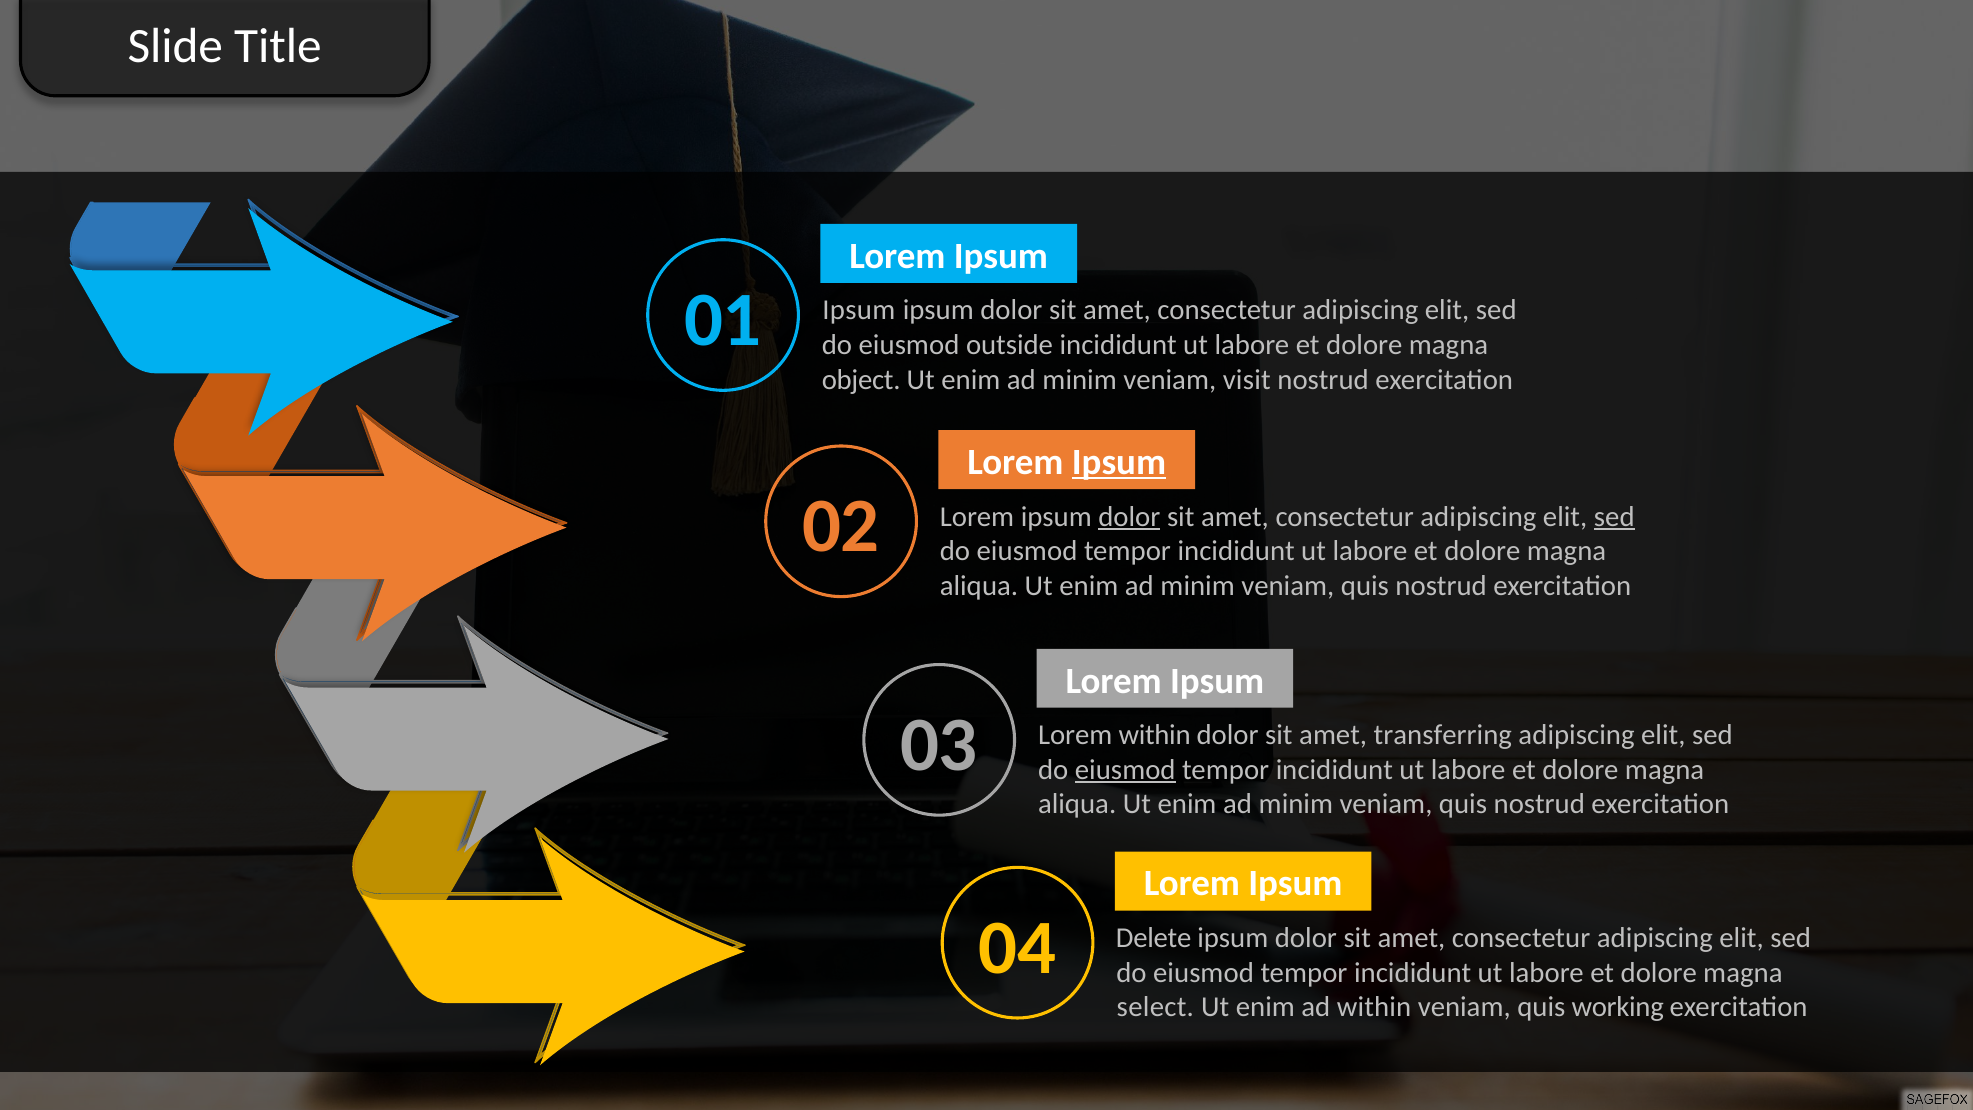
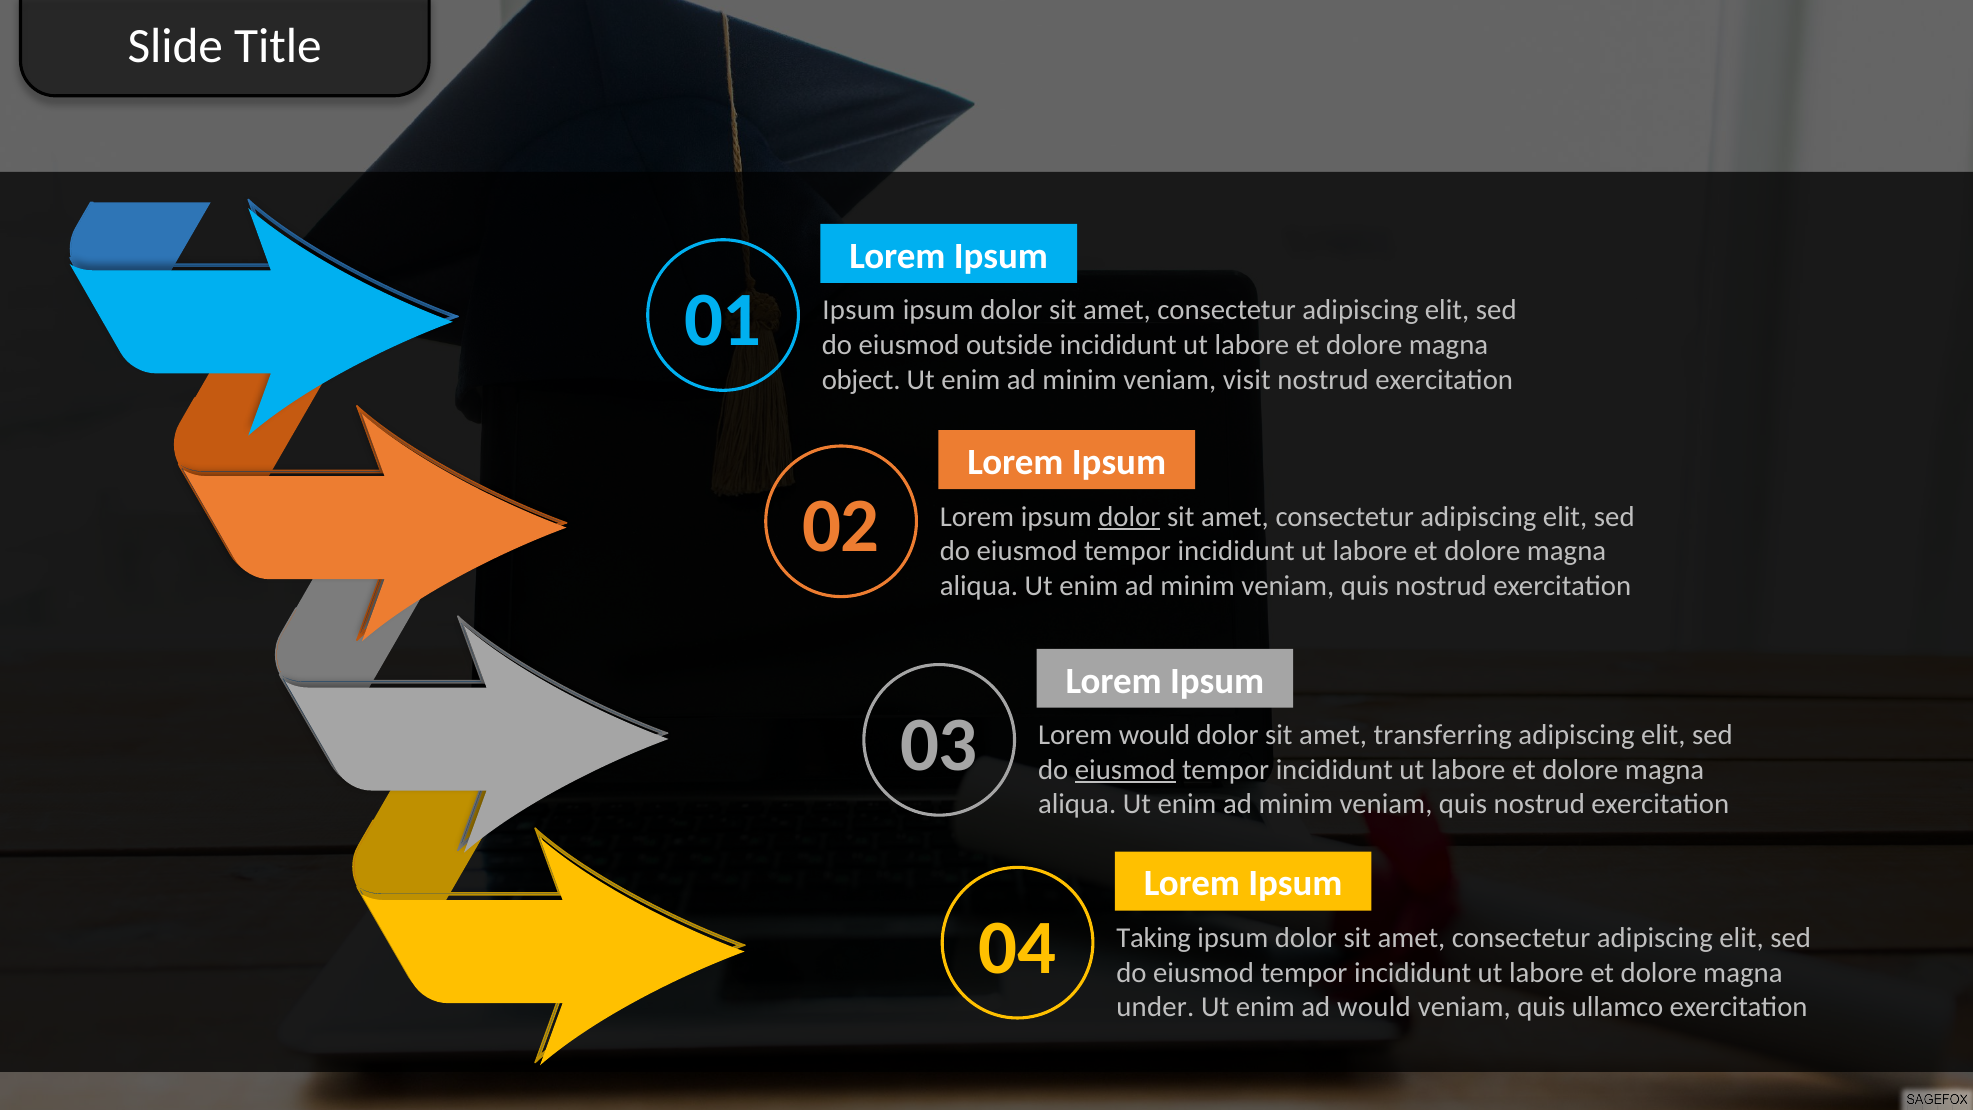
Ipsum underline: present -> none (1119, 462)
sed underline: present -> none (1614, 517)
Lorem within: within -> would (1155, 735)
Delete: Delete -> Taking (1154, 938)
select: select -> under (1155, 1007)
ad within: within -> would (1374, 1007)
working: working -> ullamco (1618, 1007)
